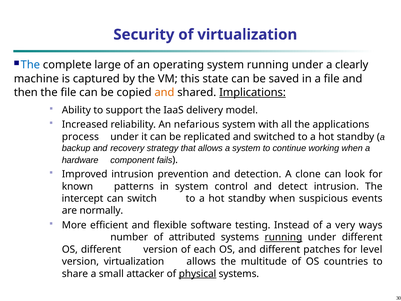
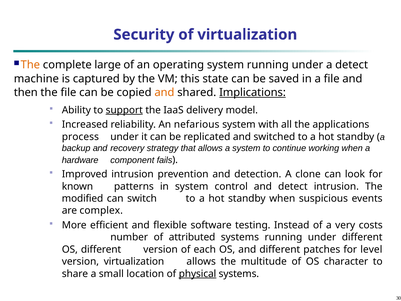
The colour: blue -> orange (30, 65)
a clearly: clearly -> detect (352, 65)
support underline: none -> present (124, 110)
intercept: intercept -> modified (83, 198)
normally: normally -> complex (101, 210)
ways: ways -> costs (371, 225)
running underline: present -> none (283, 237)
countries: countries -> character (346, 261)
attacker: attacker -> location (145, 274)
